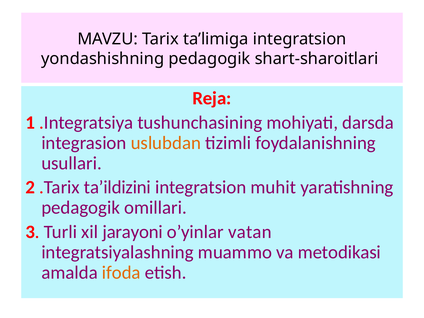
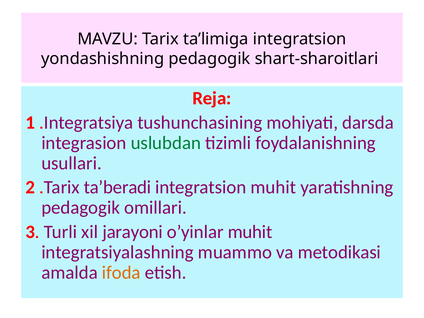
uslubdan colour: orange -> green (166, 143)
ta’ildizini: ta’ildizini -> ta’beradi (117, 187)
o’yinlar vatan: vatan -> muhit (250, 232)
